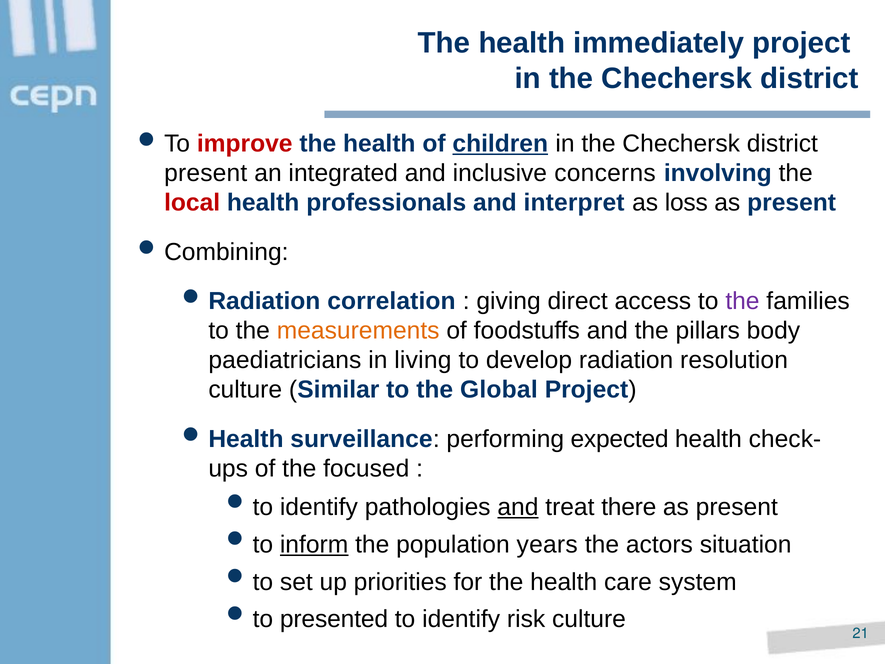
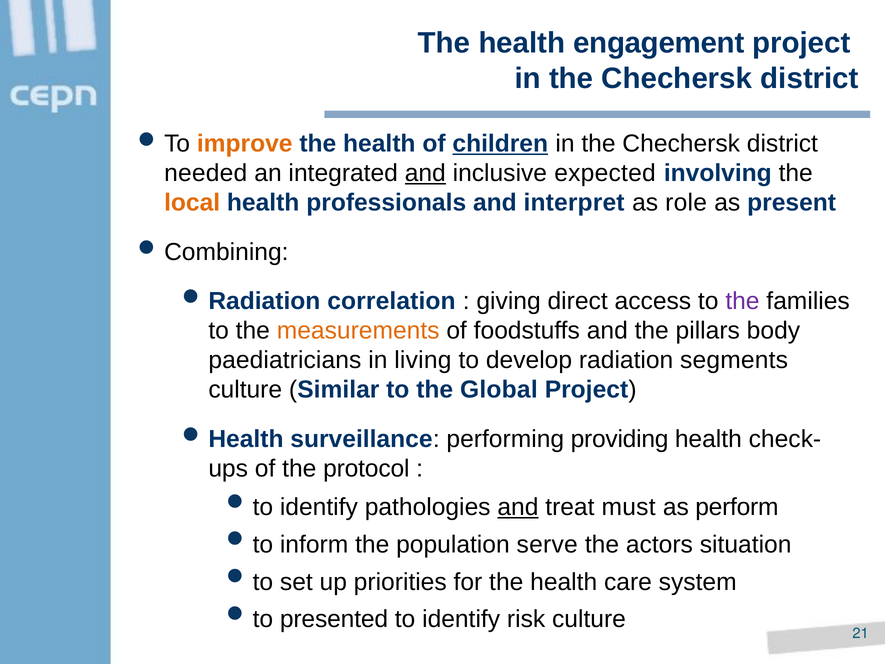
immediately: immediately -> engagement (659, 43)
improve colour: red -> orange (245, 144)
present: present -> needed (206, 173)
and underline: none -> present (425, 173)
concerns: concerns -> expected (605, 173)
local colour: red -> orange (192, 203)
loss: loss -> role (686, 203)
resolution: resolution -> segments (734, 360)
expected: expected -> providing (620, 439)
focused: focused -> protocol (366, 468)
there: there -> must (629, 507)
present: present -> perform (737, 507)
inform underline: present -> none (314, 544)
years: years -> serve (547, 544)
